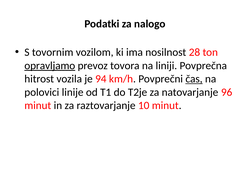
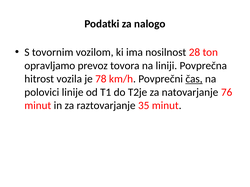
opravljamo underline: present -> none (50, 66)
94: 94 -> 78 (101, 79)
96: 96 -> 76 (227, 92)
10: 10 -> 35 (144, 106)
